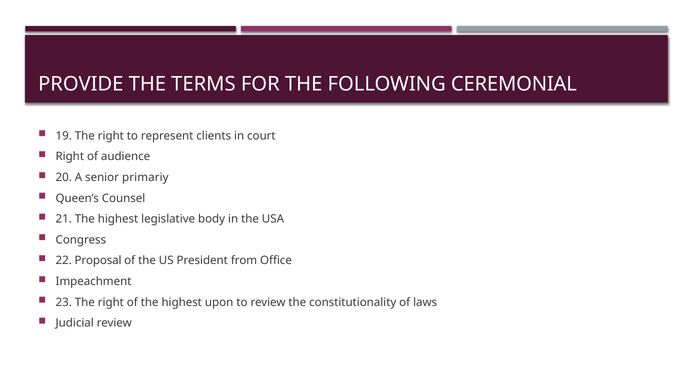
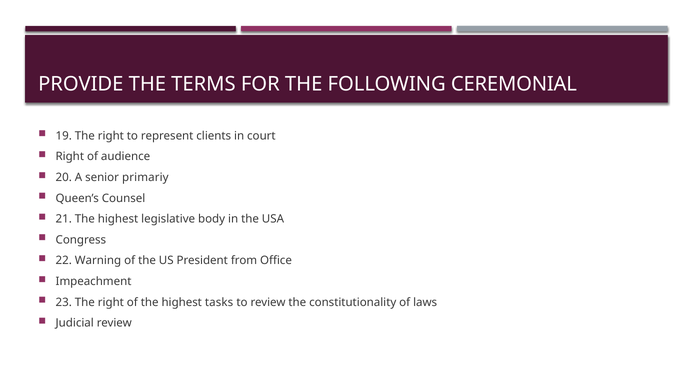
Proposal: Proposal -> Warning (98, 260)
upon: upon -> tasks (219, 302)
